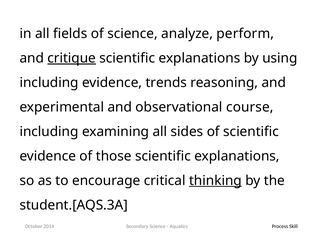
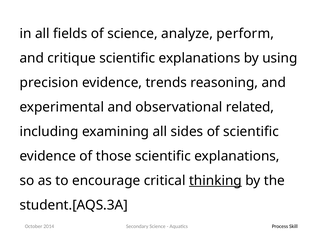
critique underline: present -> none (72, 58)
including: including -> precision (49, 83)
course: course -> related (250, 107)
